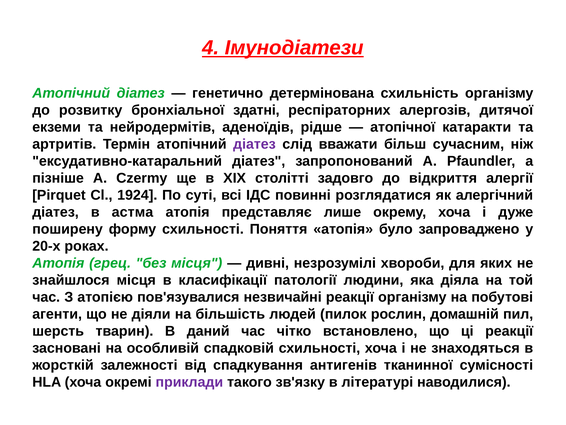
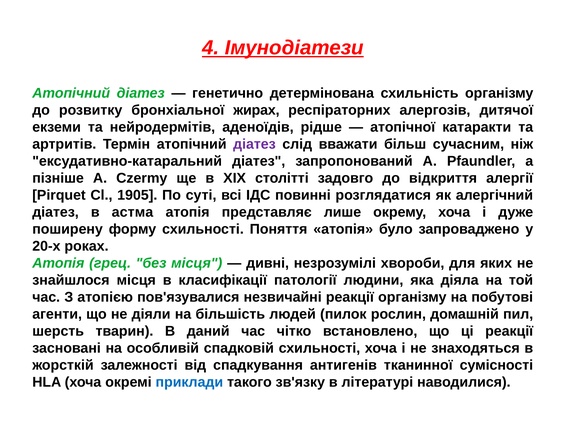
здатні: здатні -> жирах (256, 110)
1924: 1924 -> 1905 (137, 195)
приклади colour: purple -> blue (189, 382)
